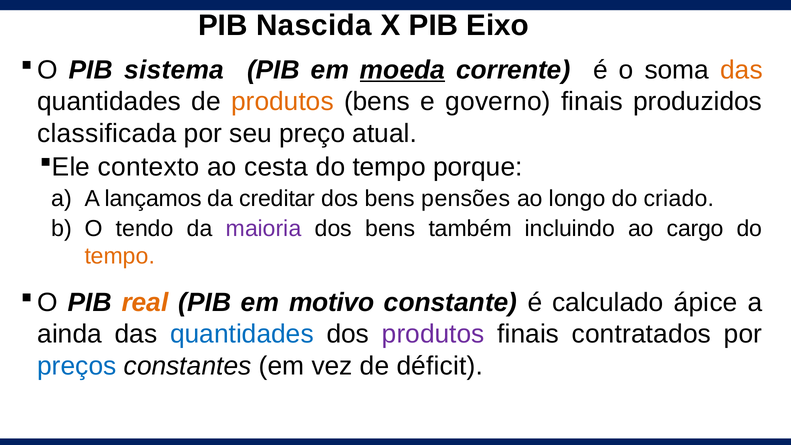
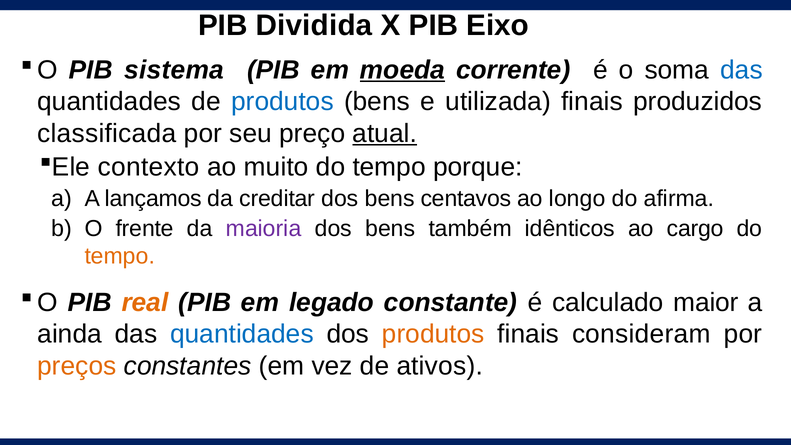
Nascida: Nascida -> Dividida (314, 26)
das colour: orange -> blue (741, 70)
produtos colour: orange -> blue (282, 102)
governo: governo -> utilizada (498, 102)
atual underline: none -> present (385, 133)
cesta: cesta -> muito (276, 167)
pensões: pensões -> centavos (466, 199)
criado: criado -> afirma (679, 199)
tendo: tendo -> frente (145, 229)
incluindo: incluindo -> idênticos (570, 229)
motivo: motivo -> legado (332, 303)
ápice: ápice -> maior (706, 303)
produtos colour: purple -> orange (433, 334)
contratados: contratados -> consideram (641, 334)
preços colour: blue -> orange (77, 366)
déficit: déficit -> ativos (440, 366)
